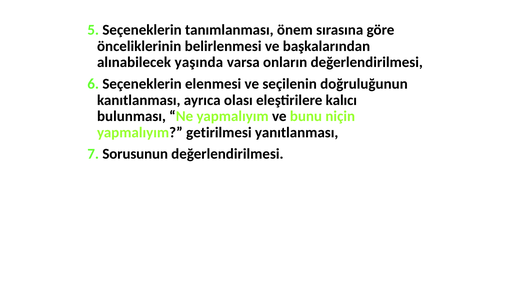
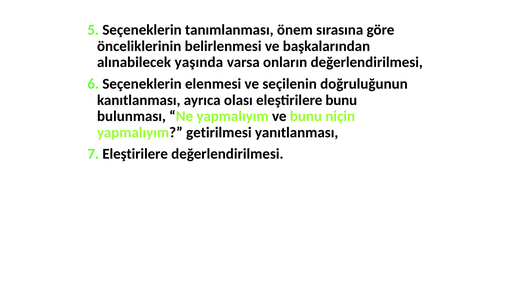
eleştirilere kalıcı: kalıcı -> bunu (341, 100)
7 Sorusunun: Sorusunun -> Eleştirilere (135, 154)
